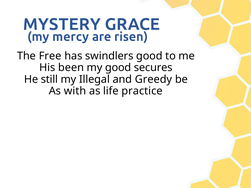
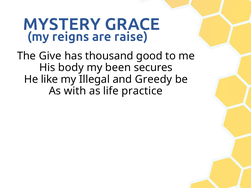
mercy: mercy -> reigns (71, 37)
risen: risen -> raise (131, 37)
Free: Free -> Give (50, 56)
swindlers: swindlers -> thousand (109, 56)
been: been -> body (71, 68)
my good: good -> been (118, 68)
still: still -> like (49, 79)
